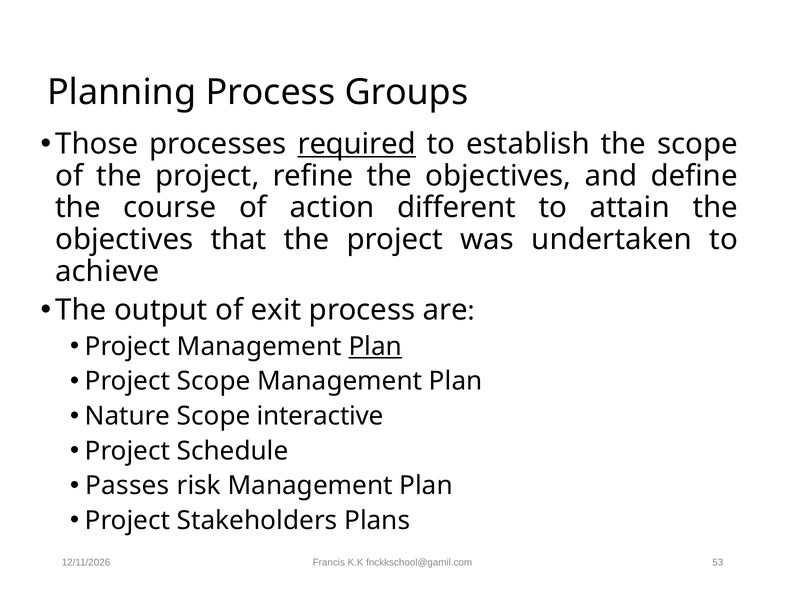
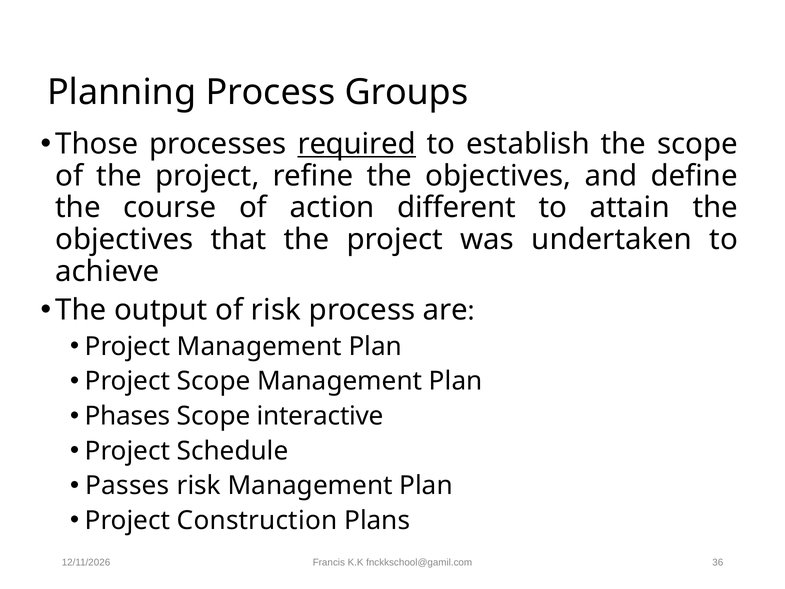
of exit: exit -> risk (276, 310)
Plan underline: present -> none (375, 346)
Nature: Nature -> Phases (128, 416)
Stakeholders: Stakeholders -> Construction (257, 520)
53: 53 -> 36 (718, 562)
